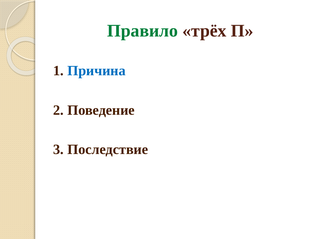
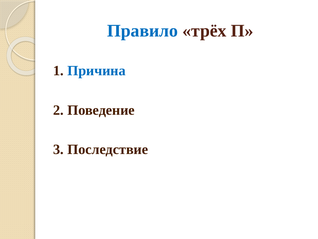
Правило colour: green -> blue (143, 31)
